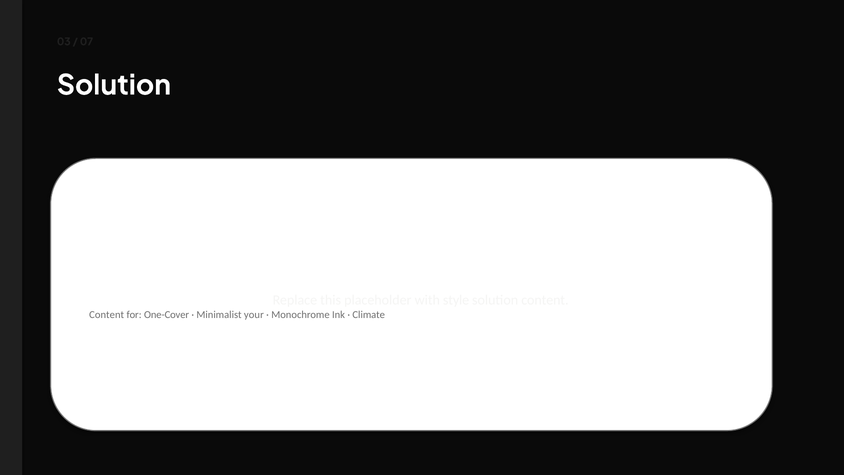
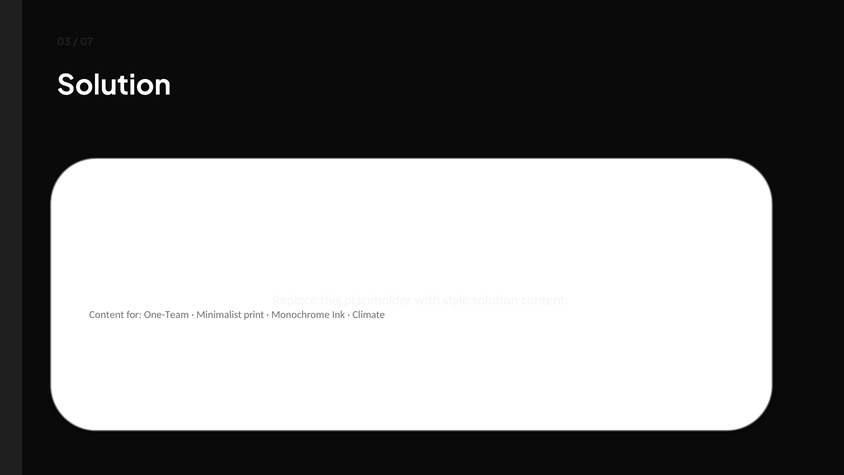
One-Cover: One-Cover -> One-Team (167, 315)
your: your -> print (254, 315)
